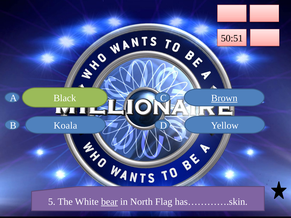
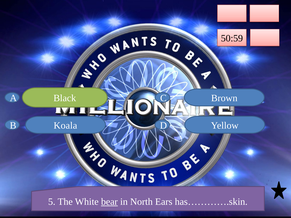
50:51: 50:51 -> 50:59 (232, 38)
Brown underline: present -> none (224, 98)
Flag: Flag -> Ears (164, 202)
